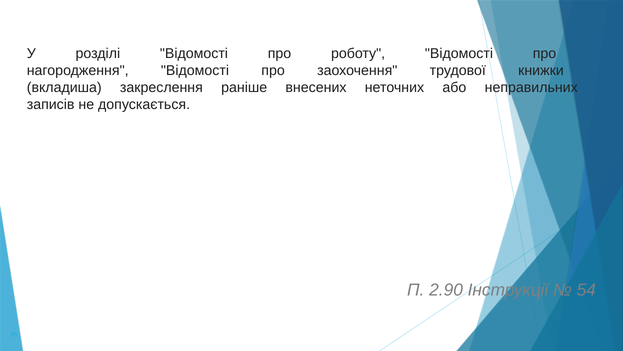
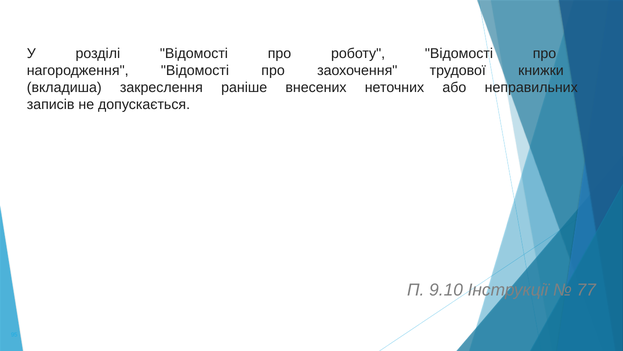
2.90: 2.90 -> 9.10 (446, 290)
54: 54 -> 77 (586, 290)
